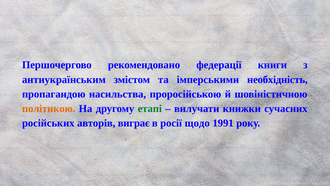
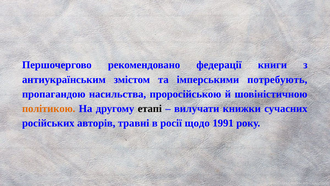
необхідність: необхідність -> потребують (277, 79)
етапі colour: green -> black (150, 108)
виграє: виграє -> травні (134, 123)
